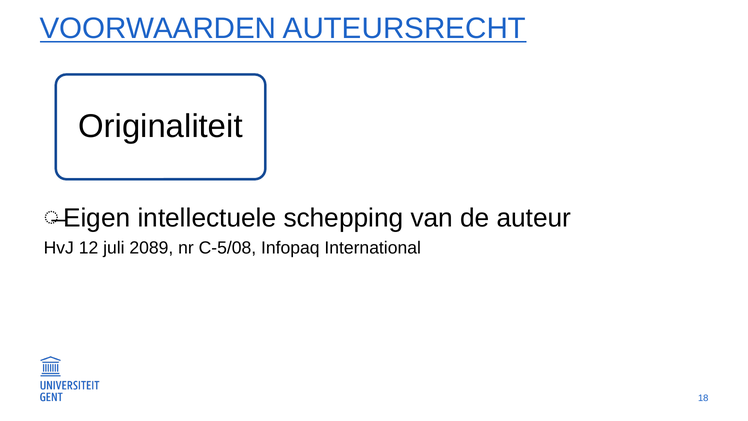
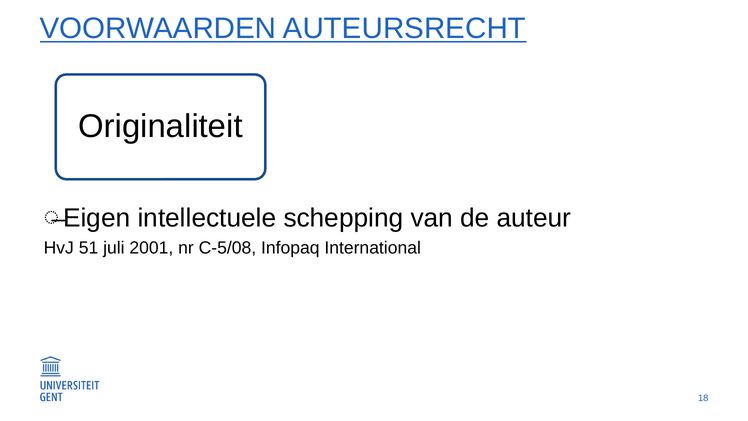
12: 12 -> 51 (89, 248)
2089: 2089 -> 2001 (151, 248)
